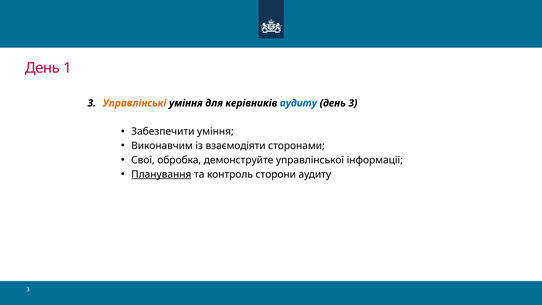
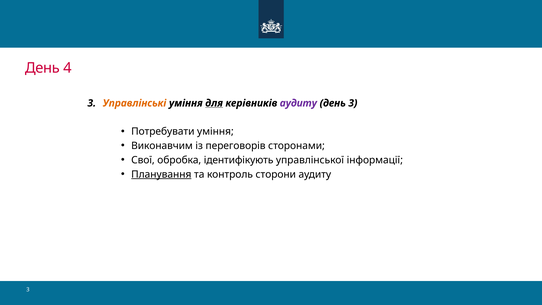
1: 1 -> 4 (67, 68)
для underline: none -> present (214, 103)
аудиту colour: blue -> purple (298, 103)
Забезпечити: Забезпечити -> Потребувати (163, 132)
взаємодіяти: взаємодіяти -> переговорів (236, 146)
демонструйте: демонструйте -> ідентифікують (239, 160)
